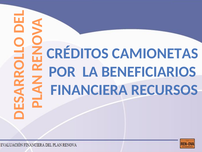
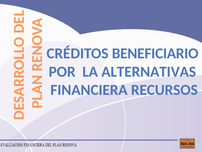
CAMIONETAS: CAMIONETAS -> BENEFICIARIO (155, 53)
BENEFICIARIOS: BENEFICIARIOS -> ALTERNATIVAS (149, 71)
